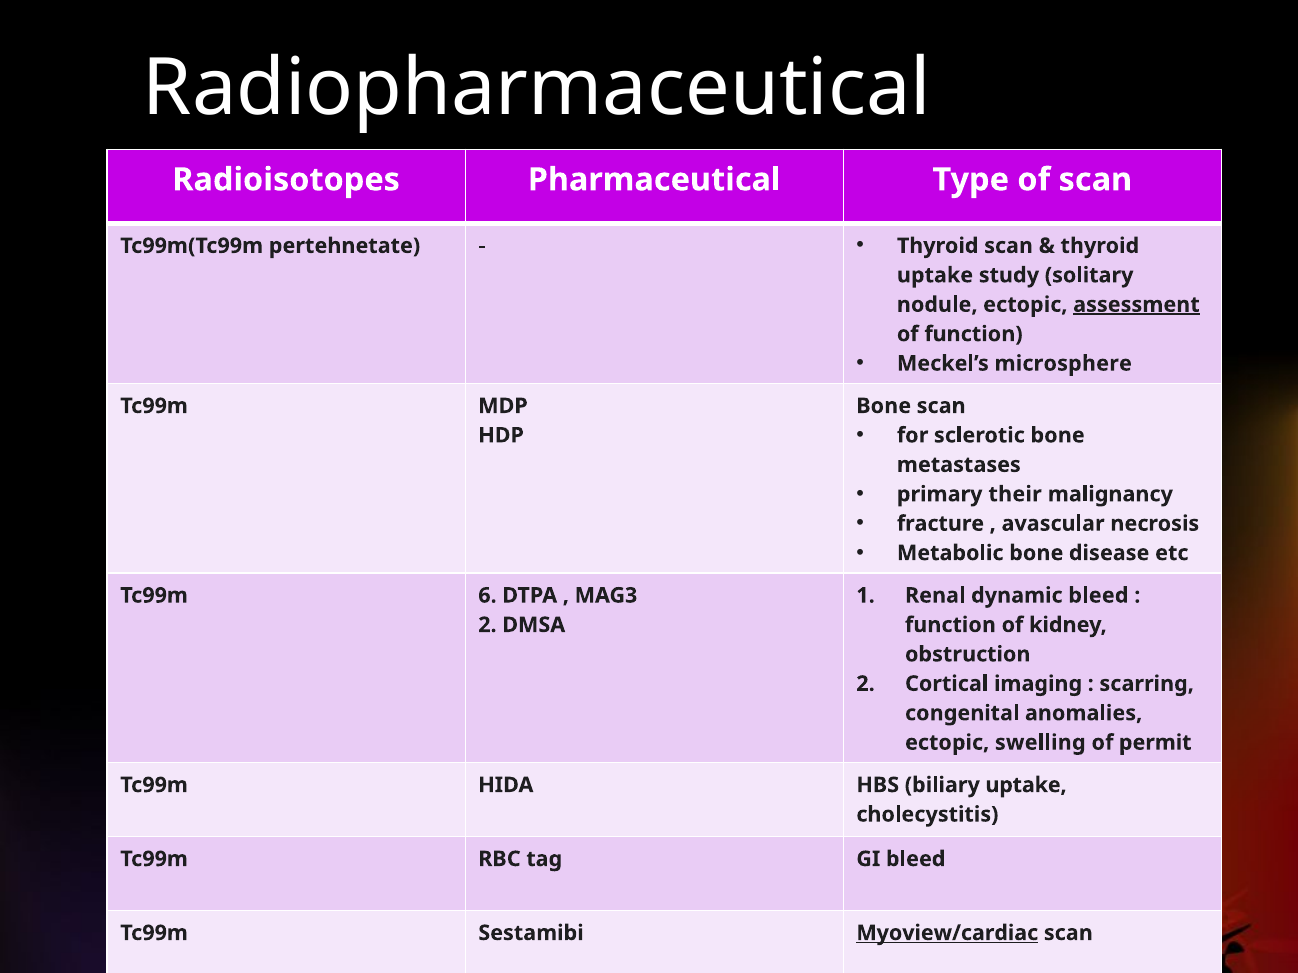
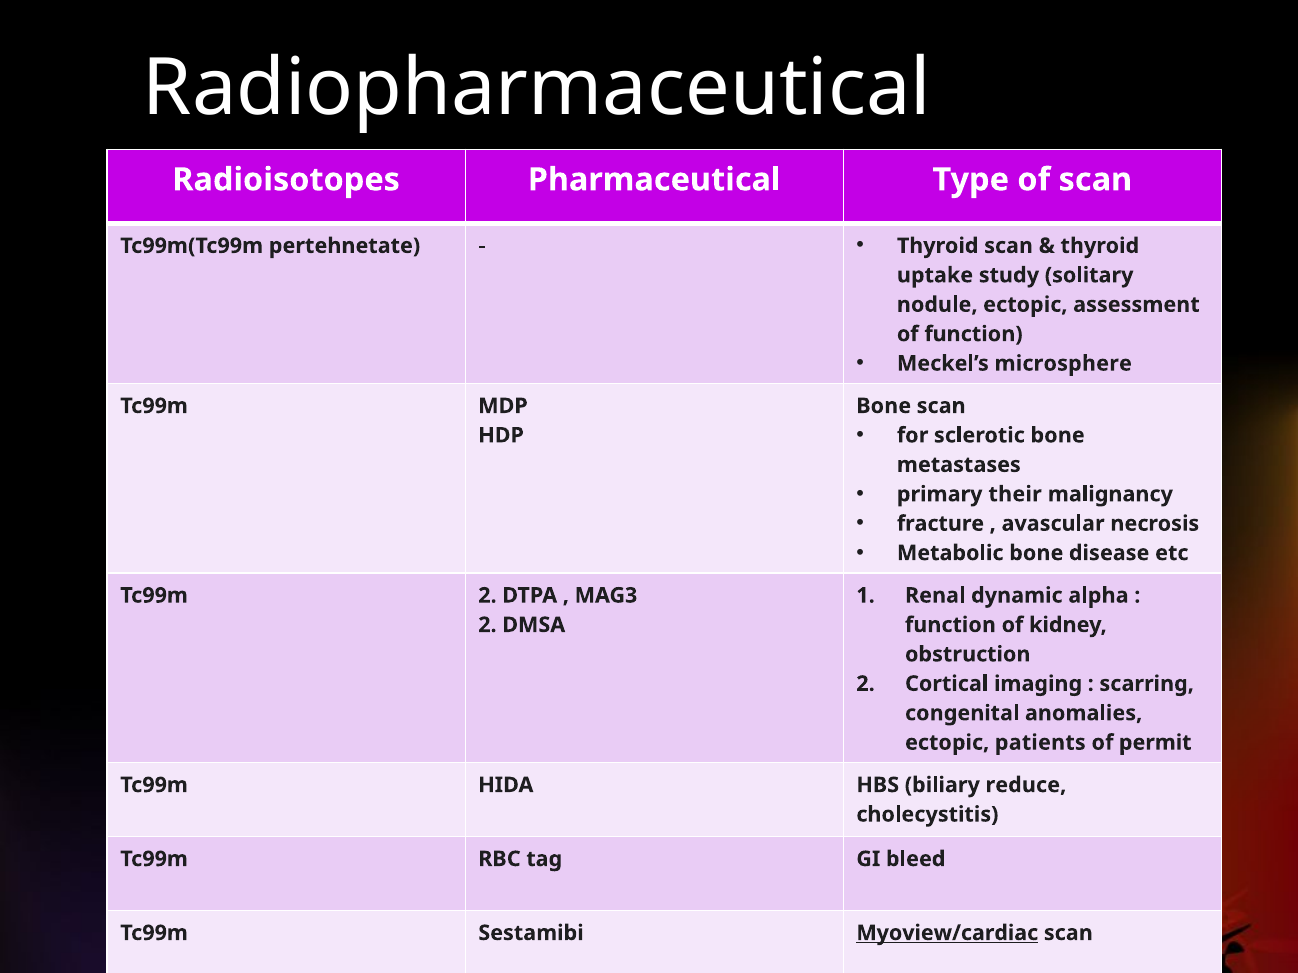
assessment underline: present -> none (1136, 305)
Tc99m 6: 6 -> 2 (487, 596)
dynamic bleed: bleed -> alpha (1098, 596)
swelling: swelling -> patients (1040, 743)
biliary uptake: uptake -> reduce (1026, 785)
